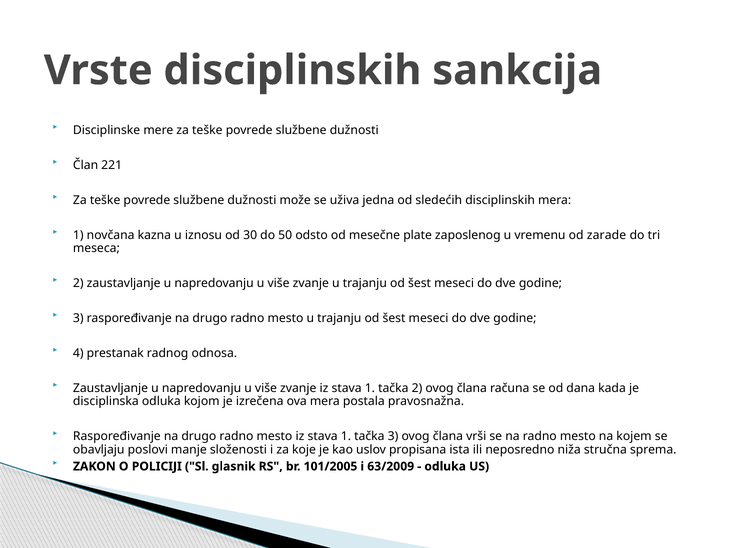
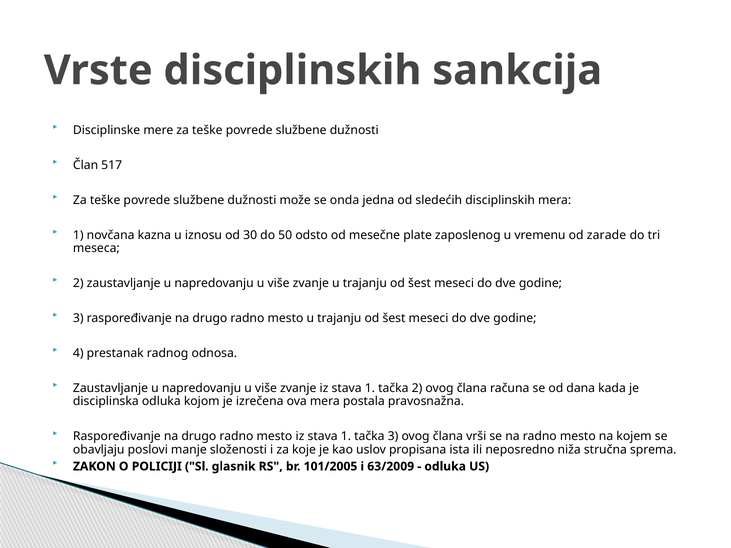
221: 221 -> 517 (112, 165)
uživa: uživa -> onda (345, 200)
